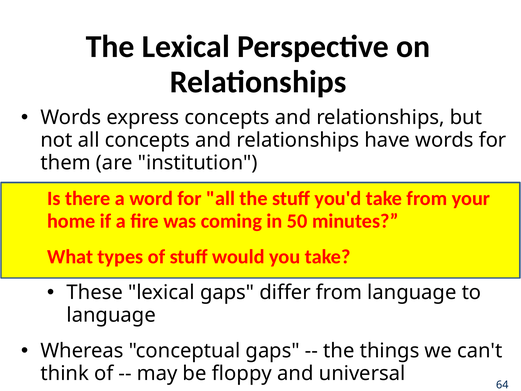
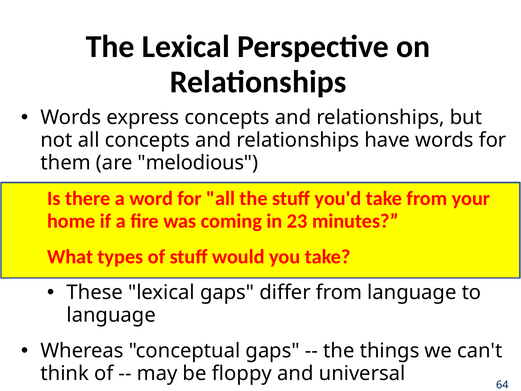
institution: institution -> melodious (198, 163)
50: 50 -> 23 (297, 221)
